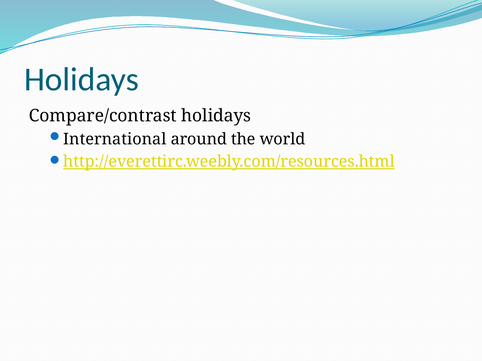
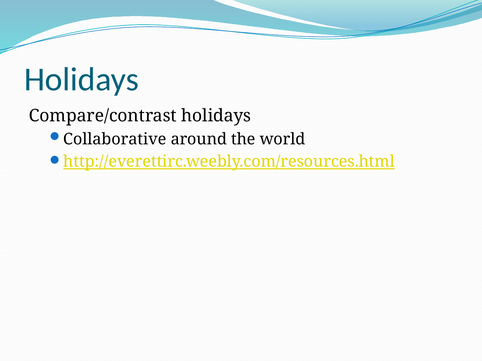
International: International -> Collaborative (115, 139)
